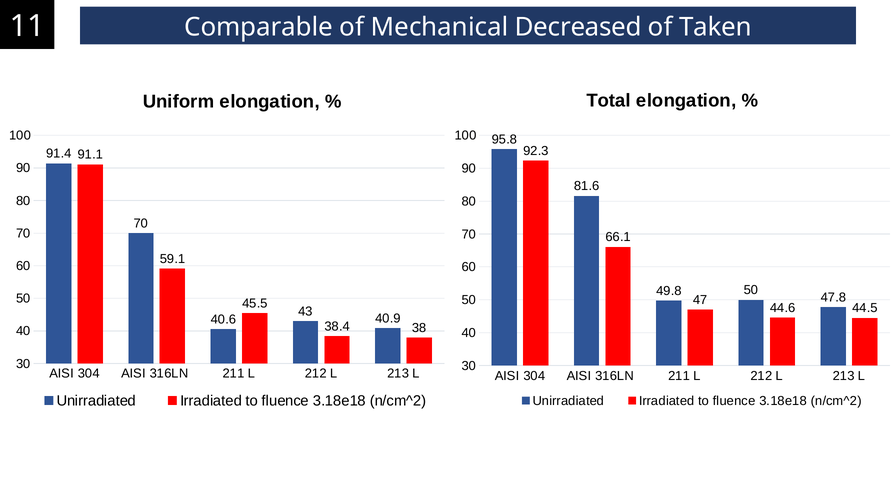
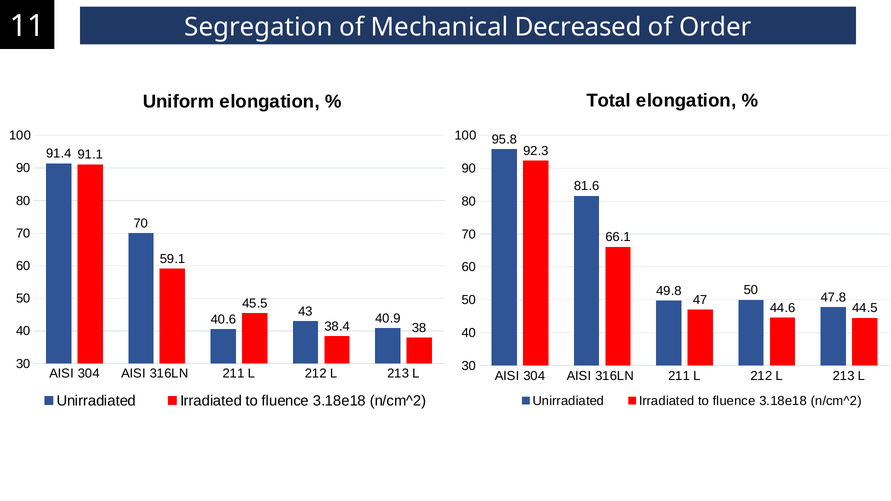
Comparable: Comparable -> Segregation (259, 27)
Taken: Taken -> Order (715, 27)
